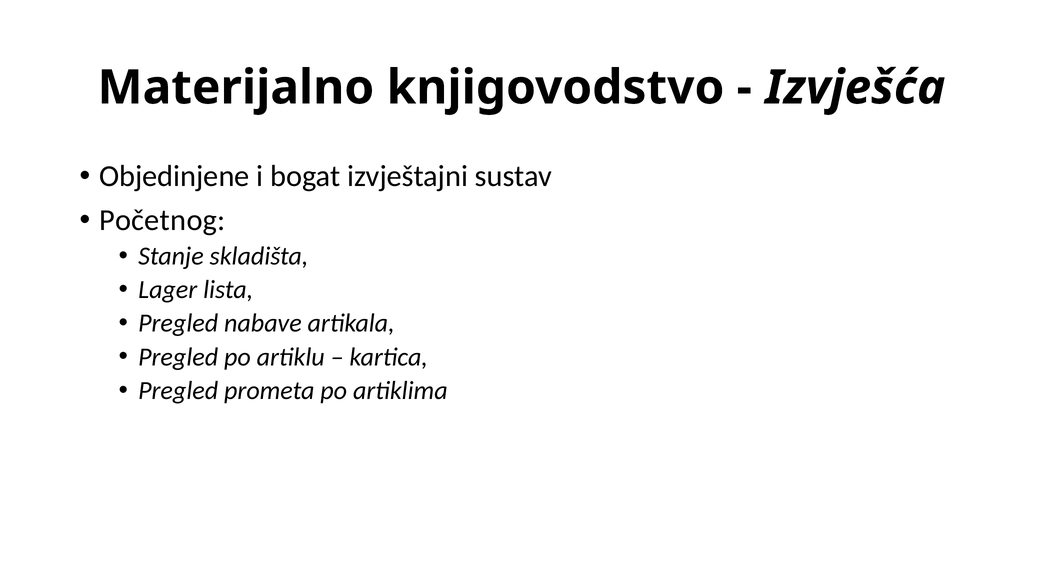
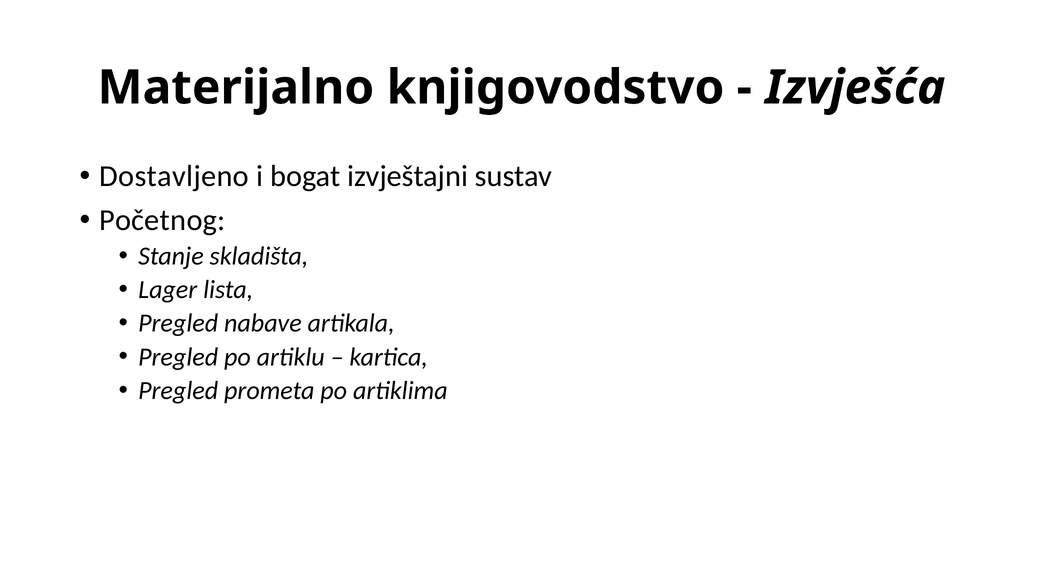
Objedinjene: Objedinjene -> Dostavljeno (174, 176)
